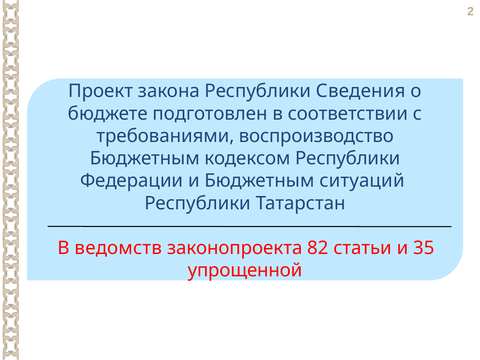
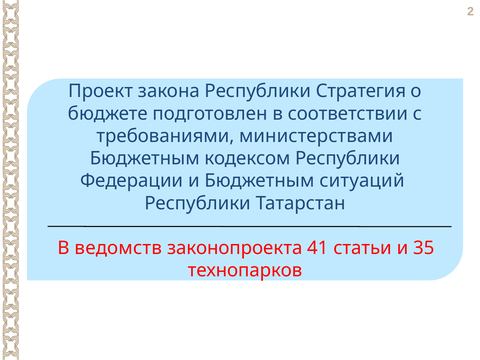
Сведения: Сведения -> Стратегия (361, 91)
воспроизводство: воспроизводство -> министерствами (316, 136)
82: 82 -> 41 (318, 248)
упрощенной: упрощенной -> технопарков (245, 270)
